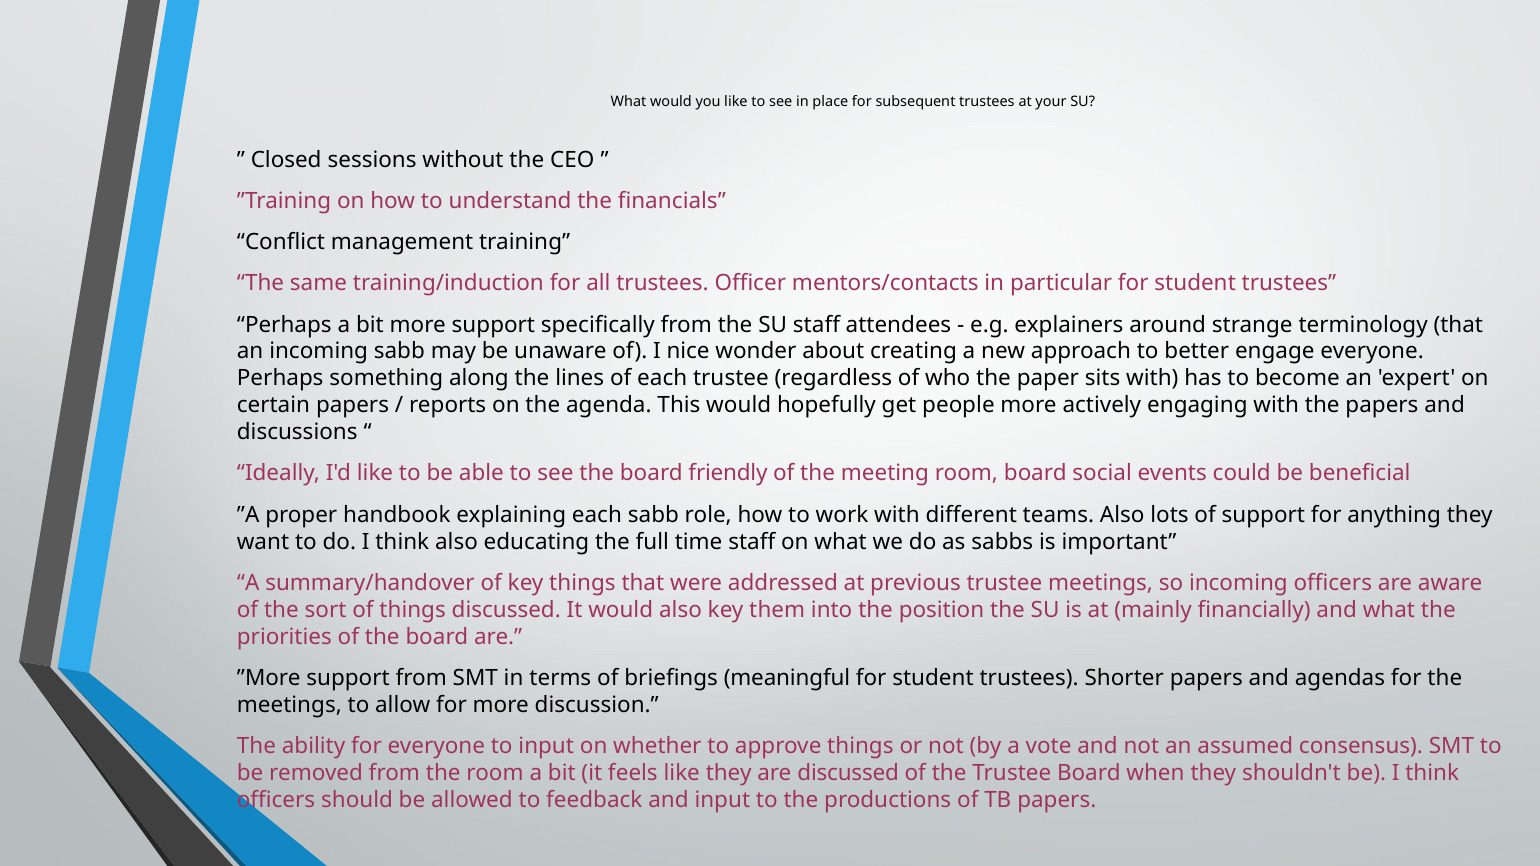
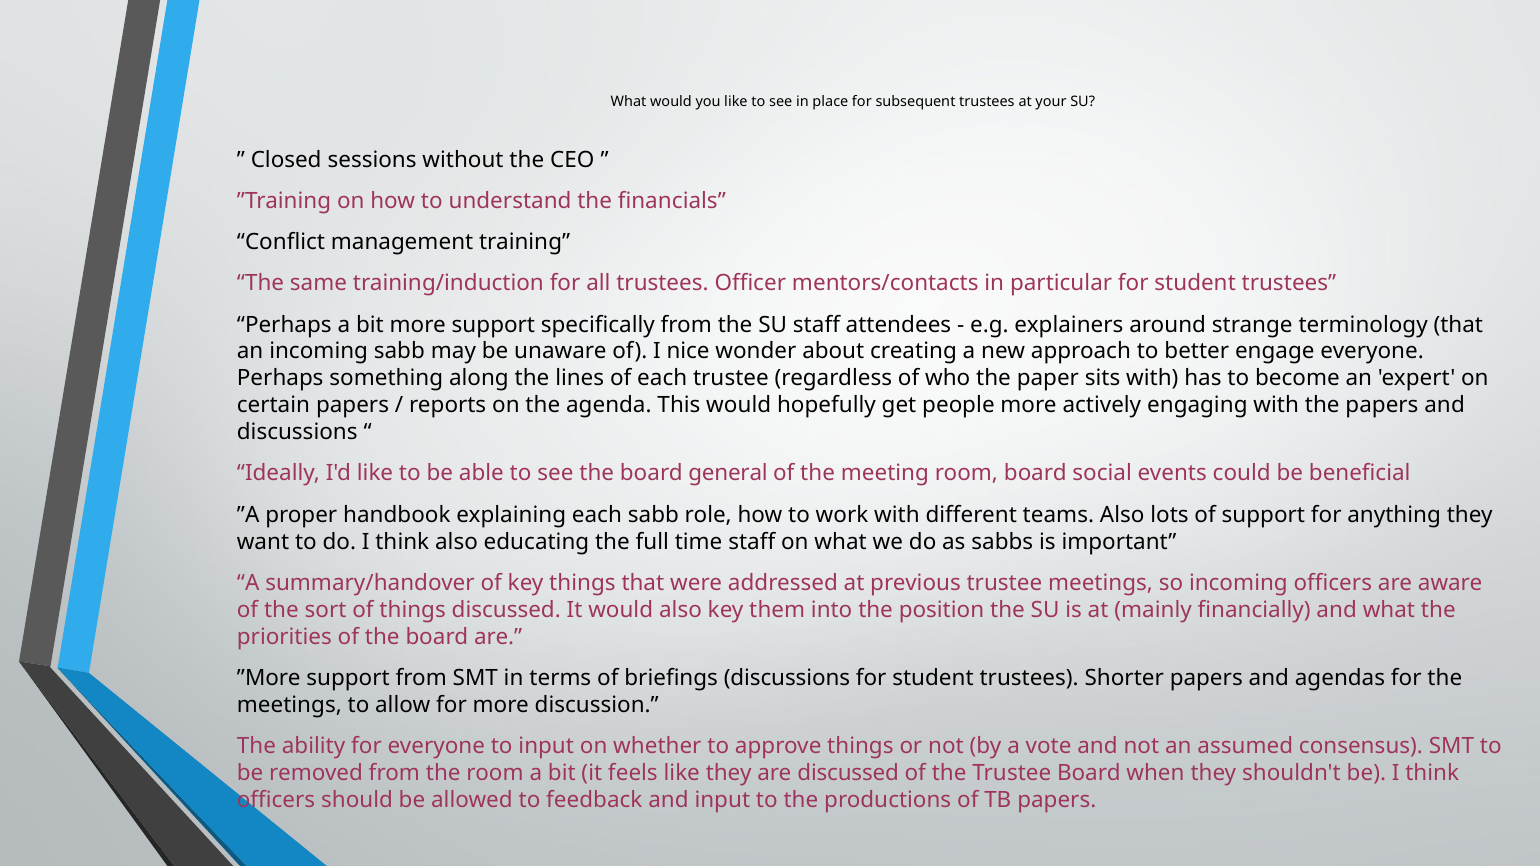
friendly: friendly -> general (728, 474)
briefings meaningful: meaningful -> discussions (787, 678)
